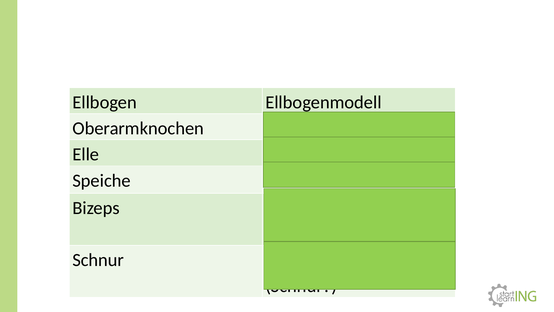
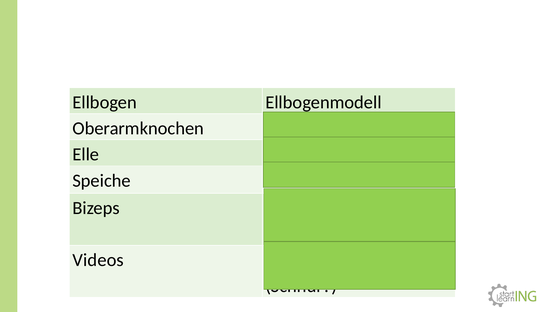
Schnur: Schnur -> Videos (98, 260)
